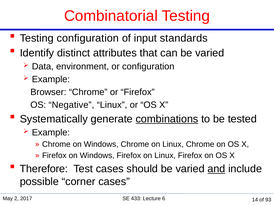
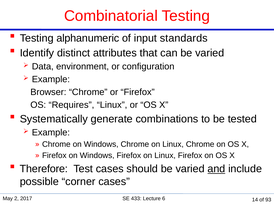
Testing configuration: configuration -> alphanumeric (88, 38)
Negative: Negative -> Requires (71, 105)
combinations underline: present -> none (167, 119)
